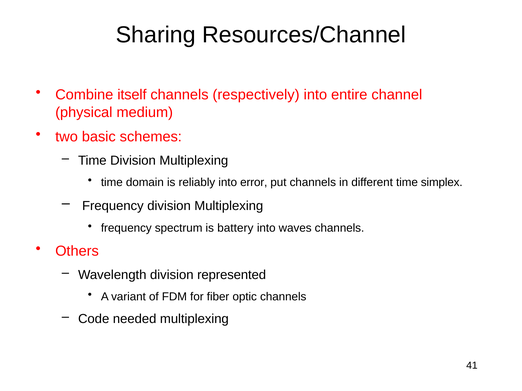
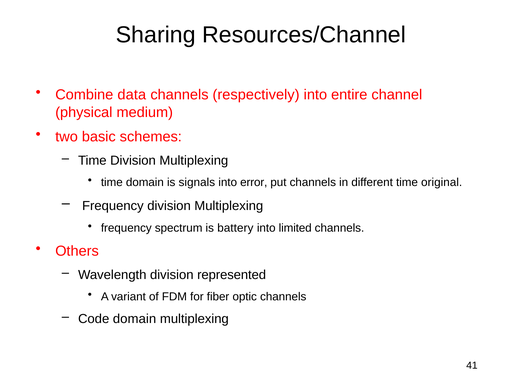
itself: itself -> data (132, 95)
reliably: reliably -> signals (197, 183)
simplex: simplex -> original (442, 183)
waves: waves -> limited (295, 228)
Code needed: needed -> domain (135, 319)
